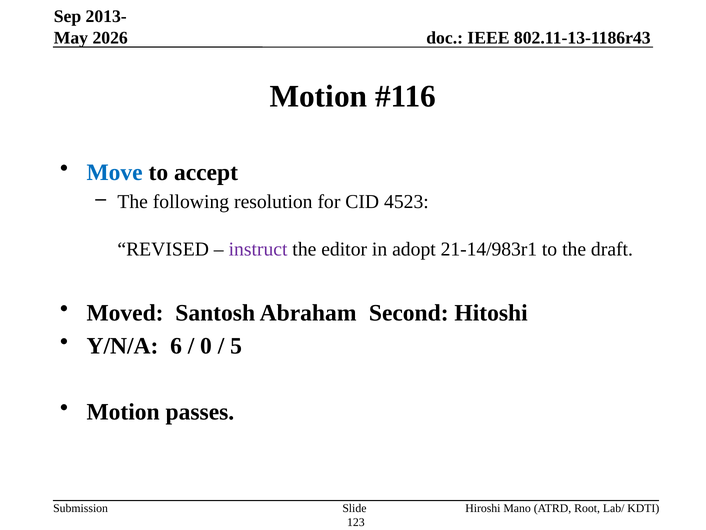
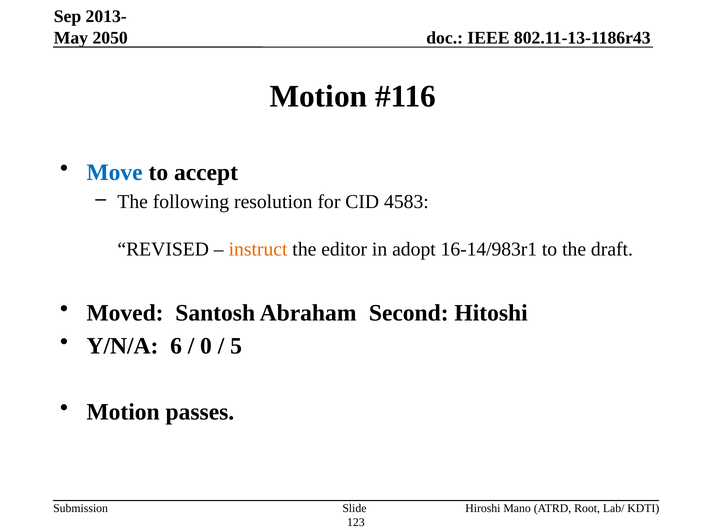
2026: 2026 -> 2050 (110, 38)
4523: 4523 -> 4583 (406, 202)
instruct colour: purple -> orange (258, 249)
21-14/983r1: 21-14/983r1 -> 16-14/983r1 (489, 249)
